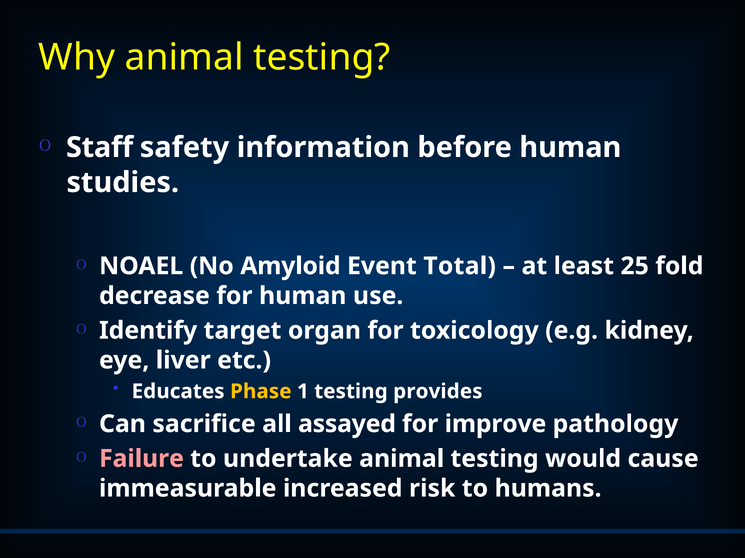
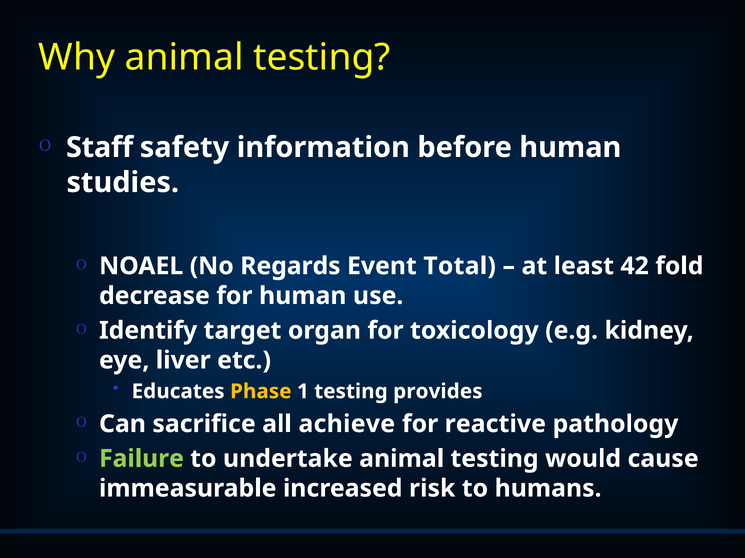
Amyloid: Amyloid -> Regards (290, 266)
25: 25 -> 42 (635, 266)
assayed: assayed -> achieve (347, 424)
improve: improve -> reactive (495, 424)
Failure colour: pink -> light green (141, 459)
